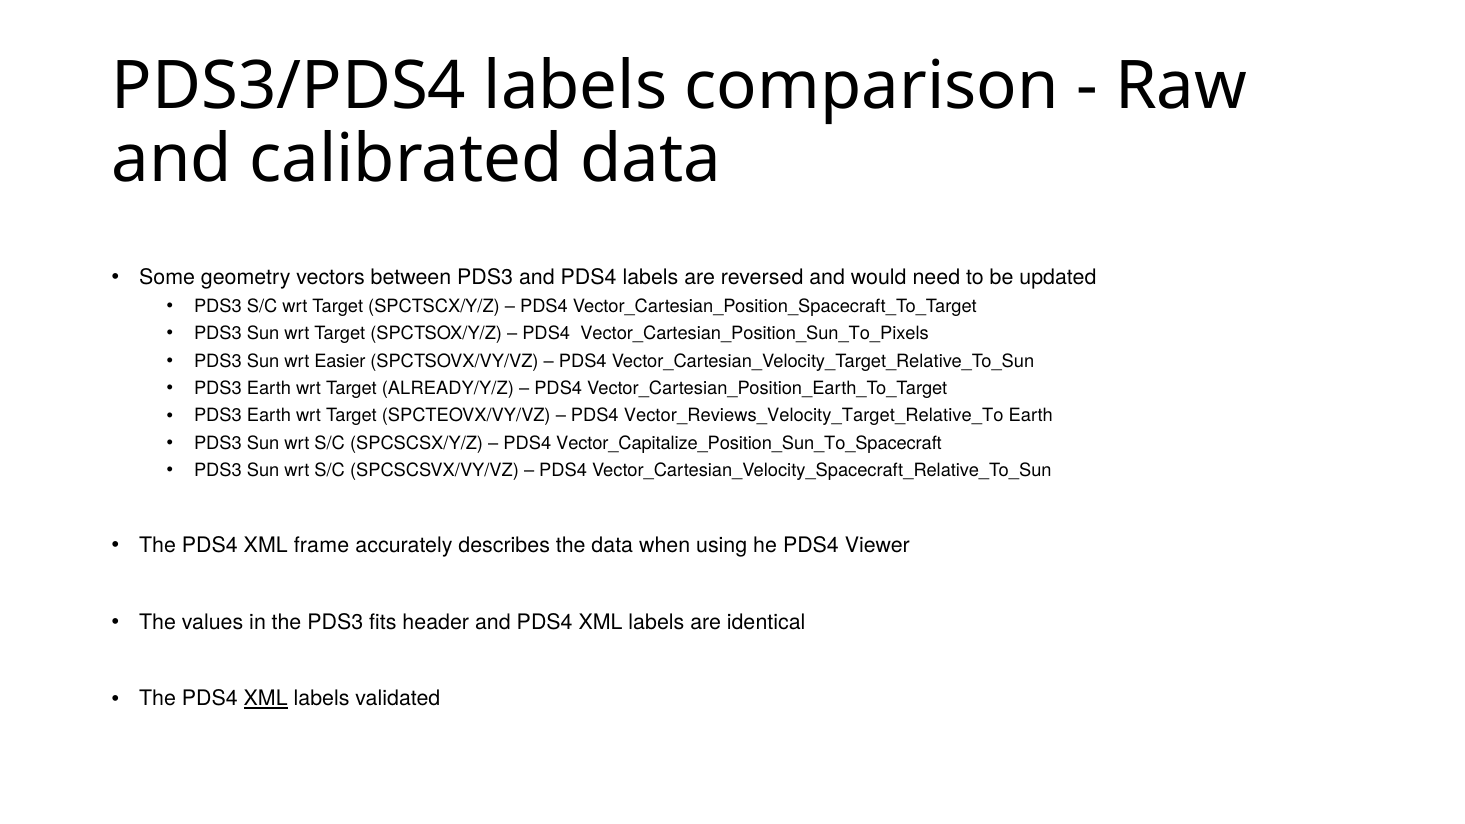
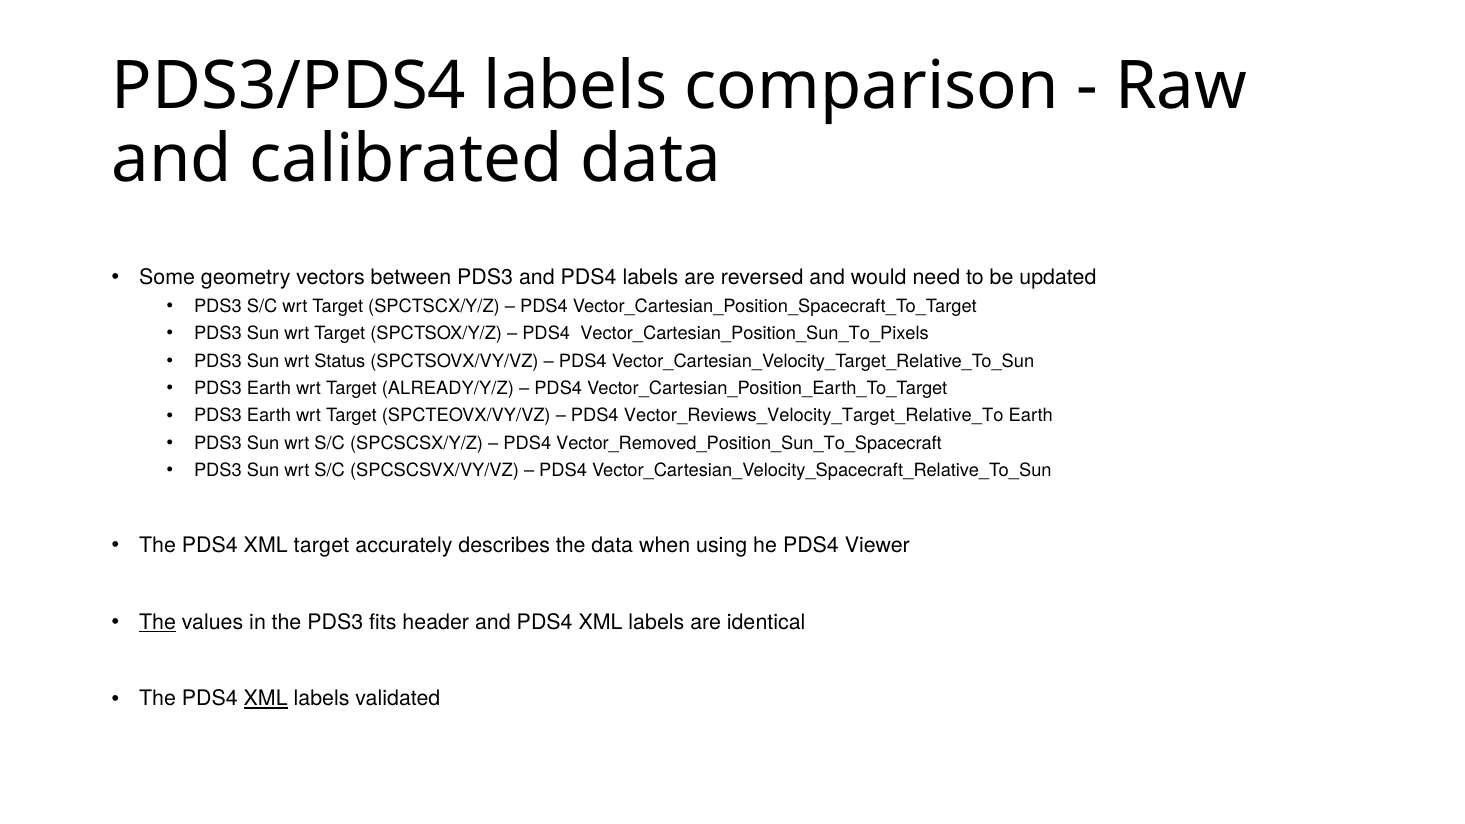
Easier: Easier -> Status (340, 361)
Vector_Capitalize_Position_Sun_To_Spacecraft: Vector_Capitalize_Position_Sun_To_Spacecraft -> Vector_Removed_Position_Sun_To_Spacecraft (749, 443)
XML frame: frame -> target (322, 546)
The underline: none -> present (158, 622)
